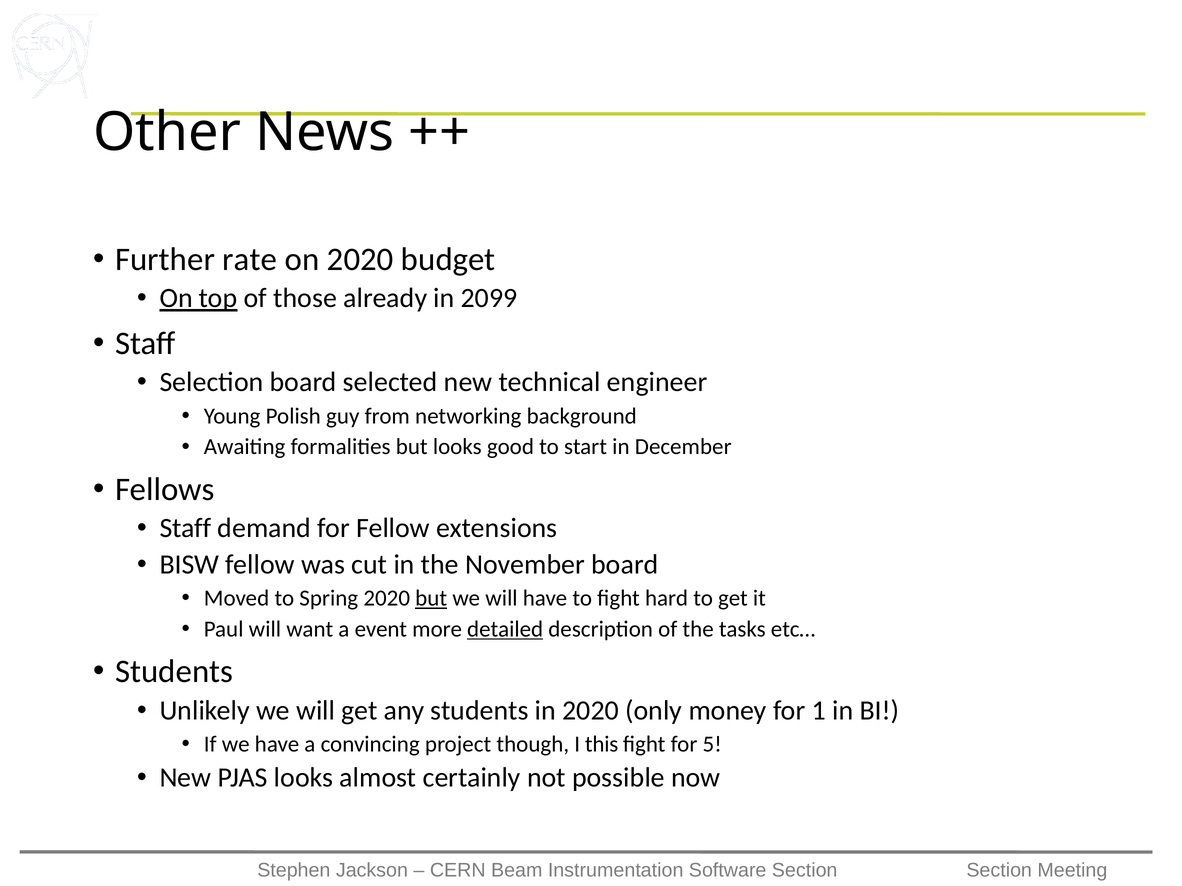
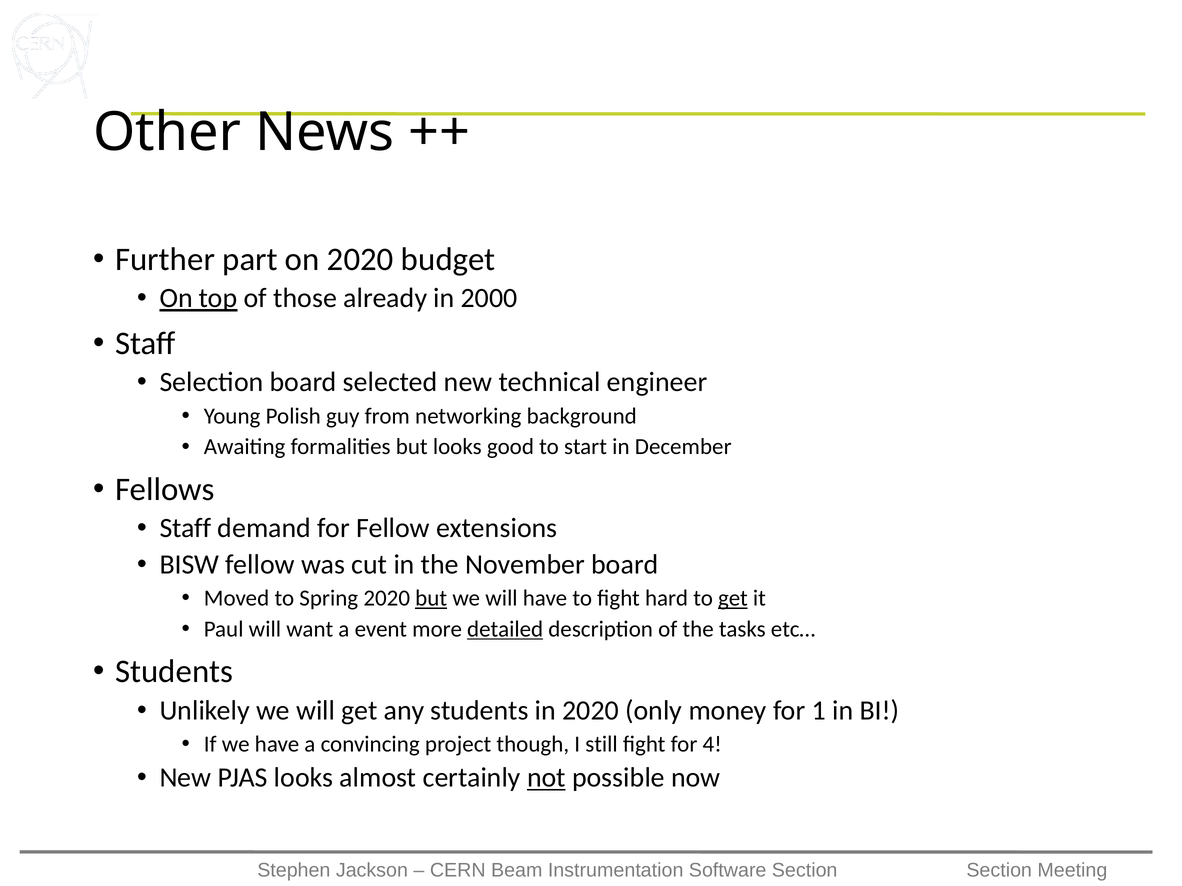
rate: rate -> part (250, 259)
2099: 2099 -> 2000 (489, 298)
get underline: none -> present (733, 599)
this: this -> still (602, 745)
5: 5 -> 4 (712, 745)
not underline: none -> present (546, 778)
